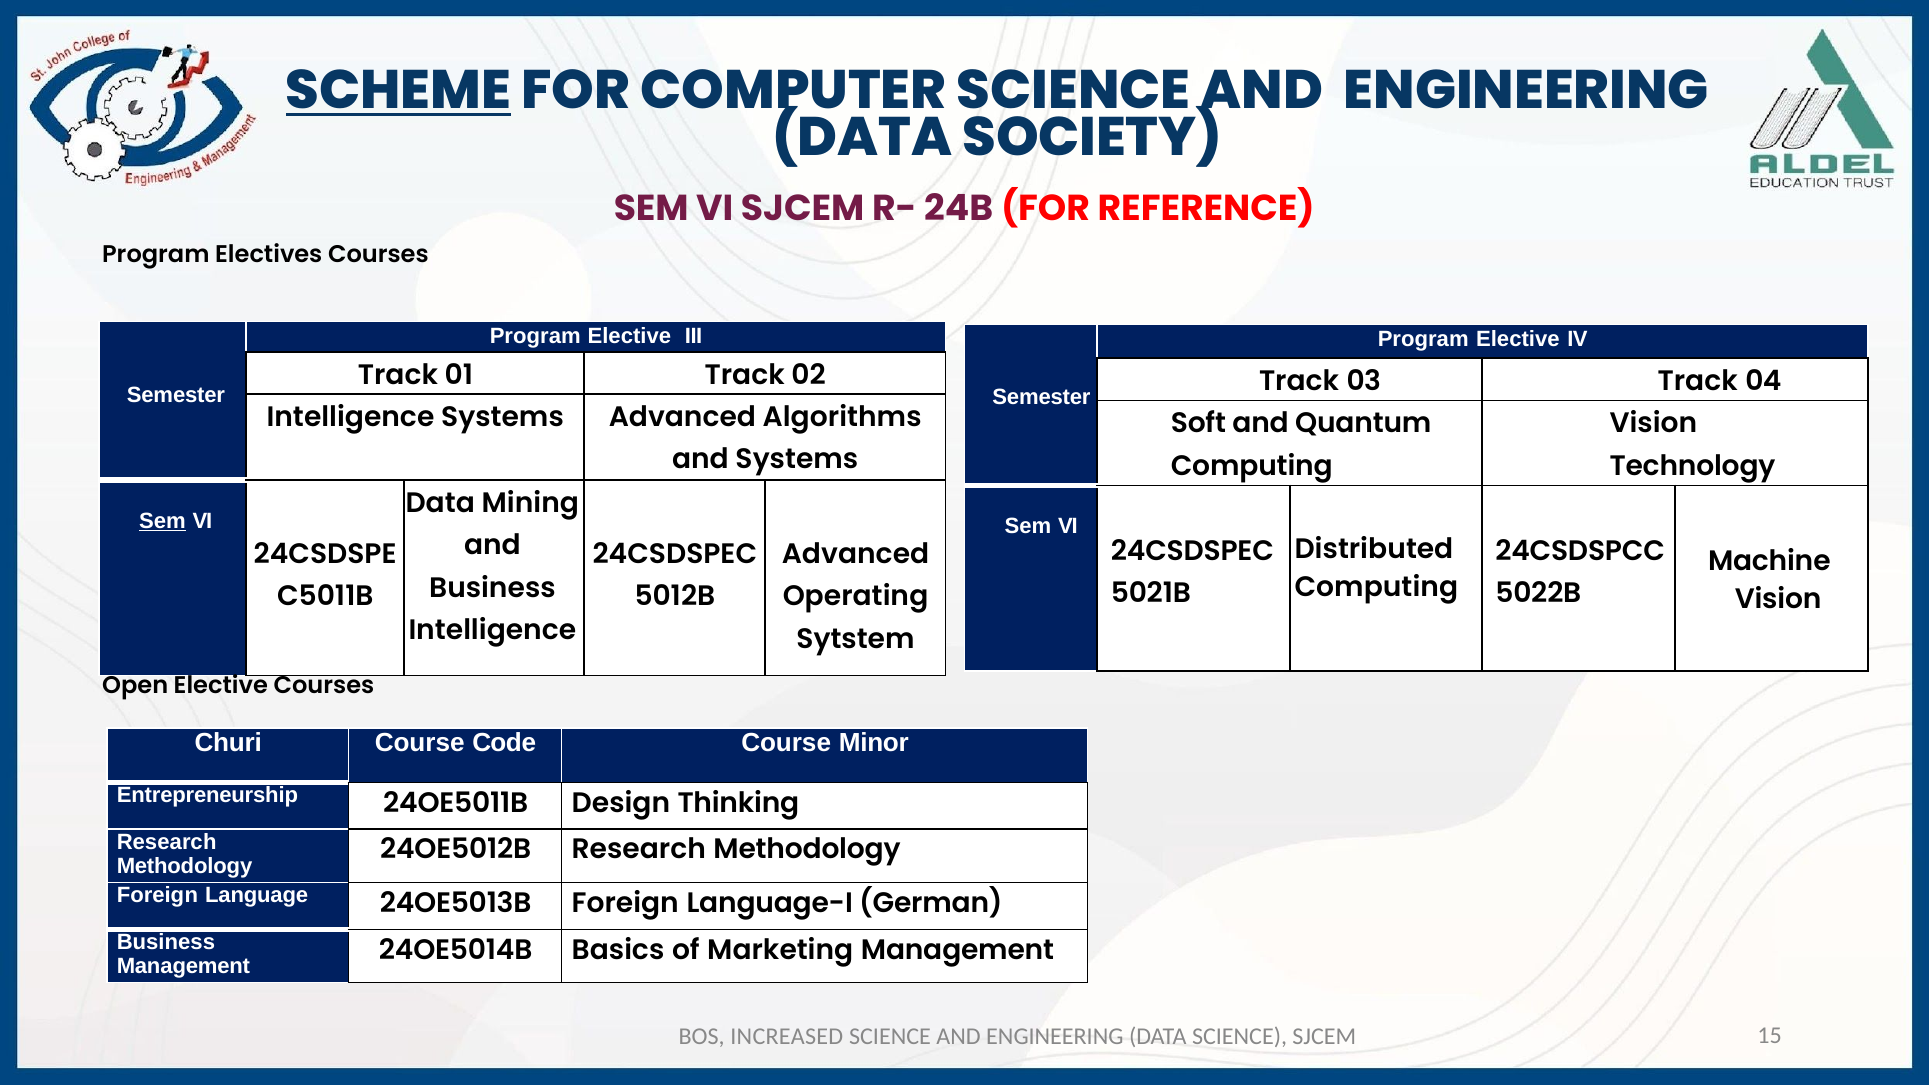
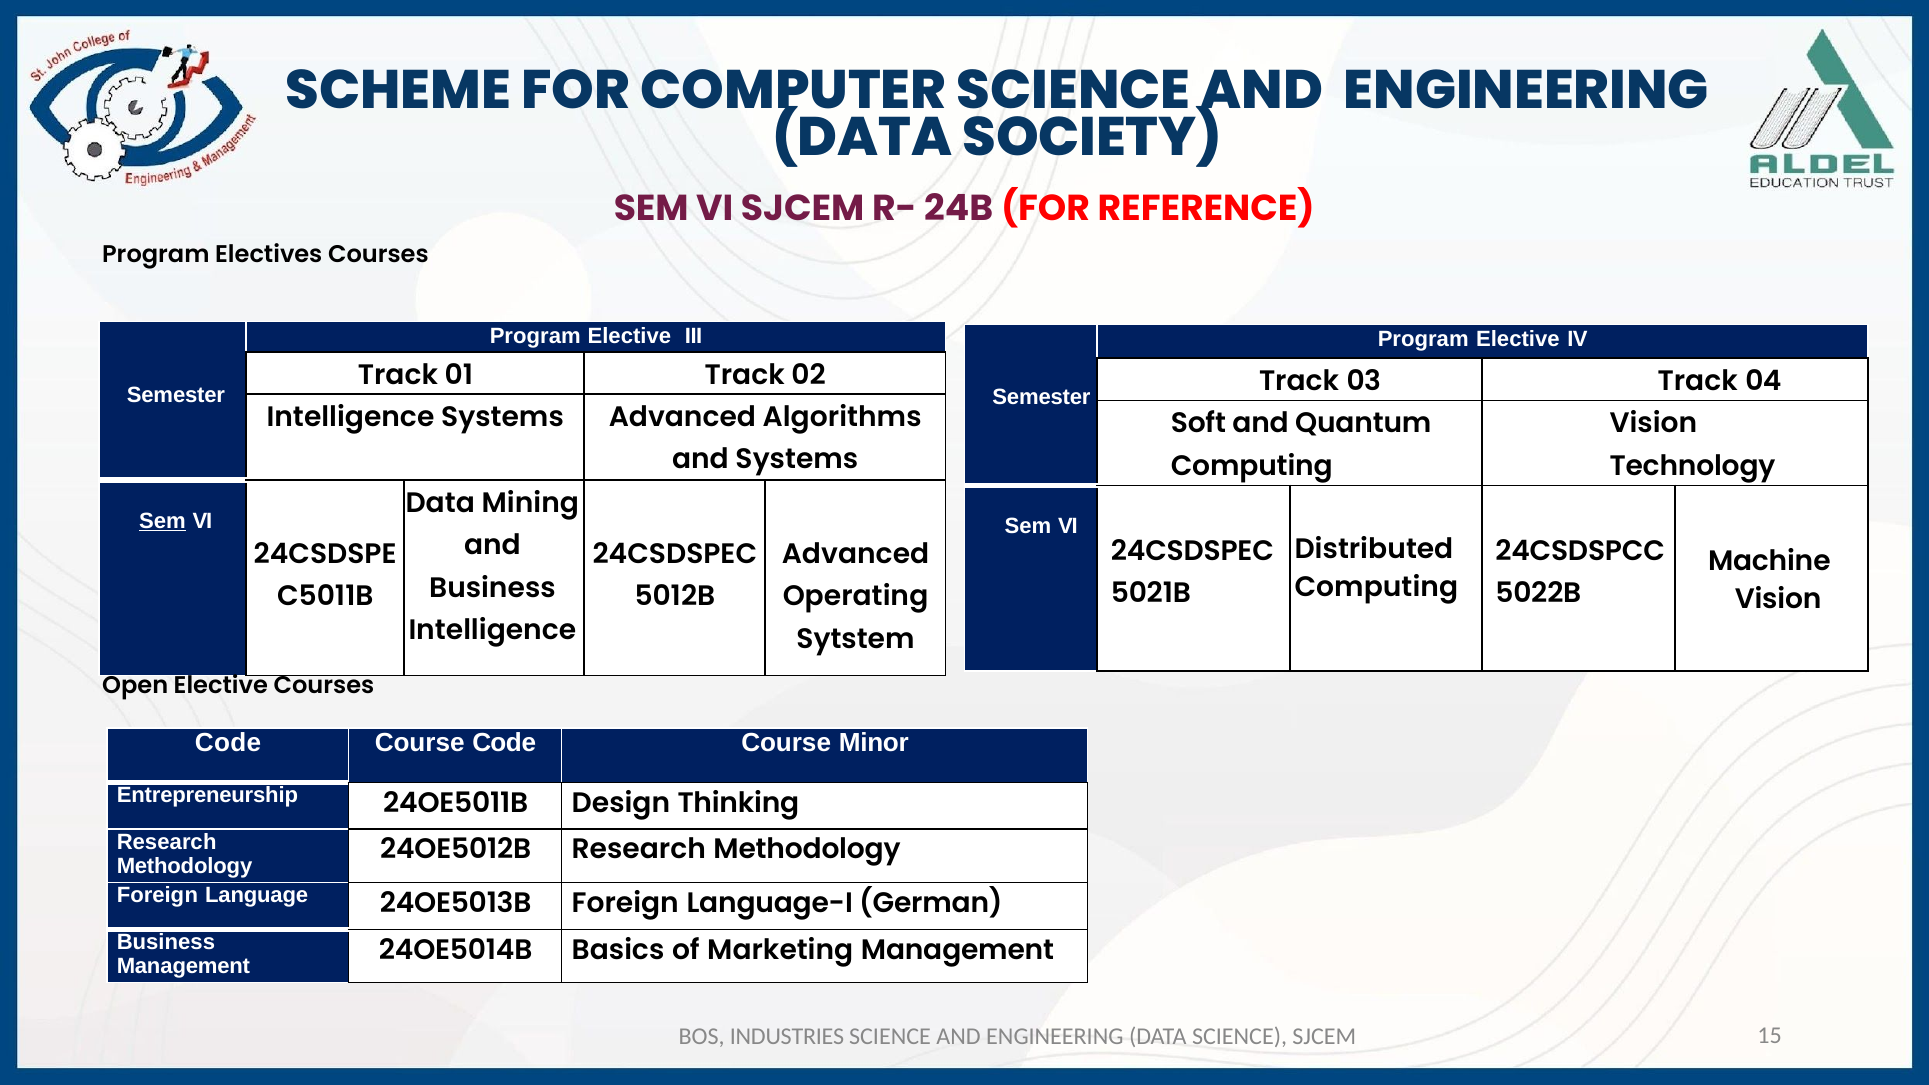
SCHEME underline: present -> none (398, 91)
Churi: Churi -> Code (228, 743)
INCREASED: INCREASED -> INDUSTRIES (787, 1036)
